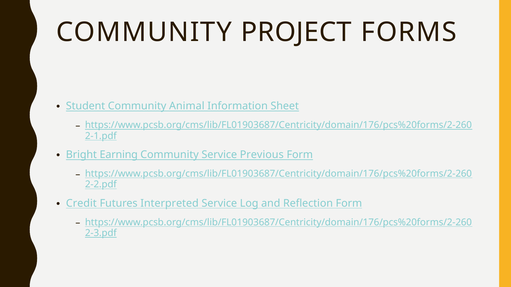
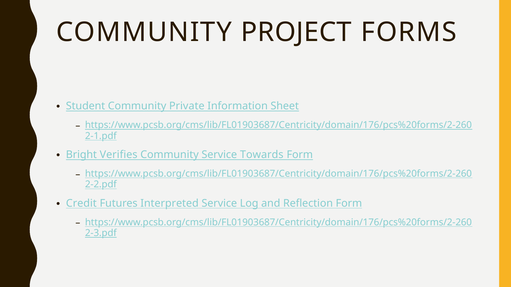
Animal: Animal -> Private (187, 106)
Earning: Earning -> Verifies (119, 155)
Previous: Previous -> Towards (262, 155)
